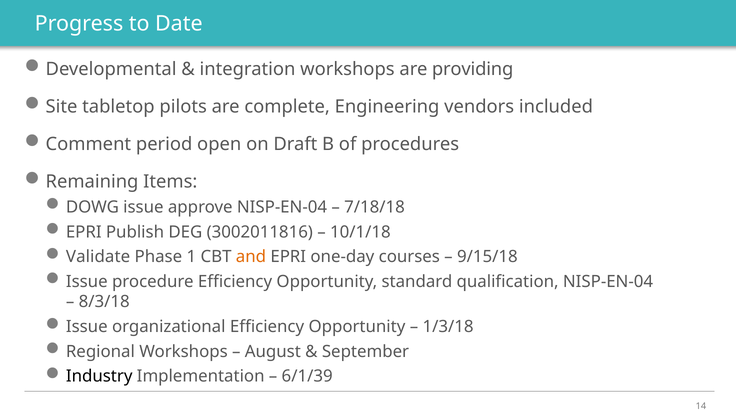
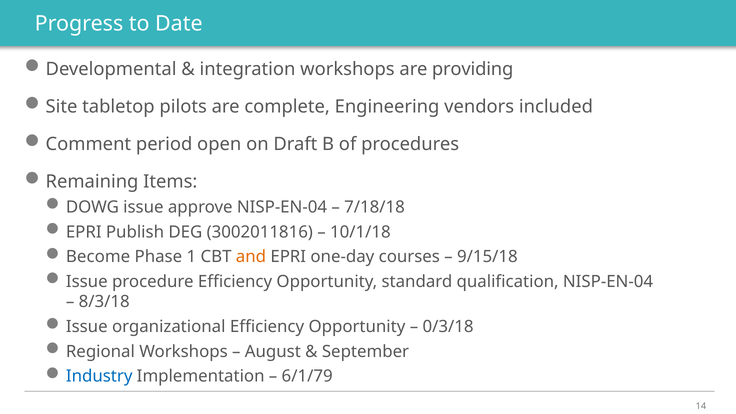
Validate: Validate -> Become (98, 257)
1/3/18: 1/3/18 -> 0/3/18 (448, 327)
Industry colour: black -> blue (99, 376)
6/1/39: 6/1/39 -> 6/1/79 (307, 376)
